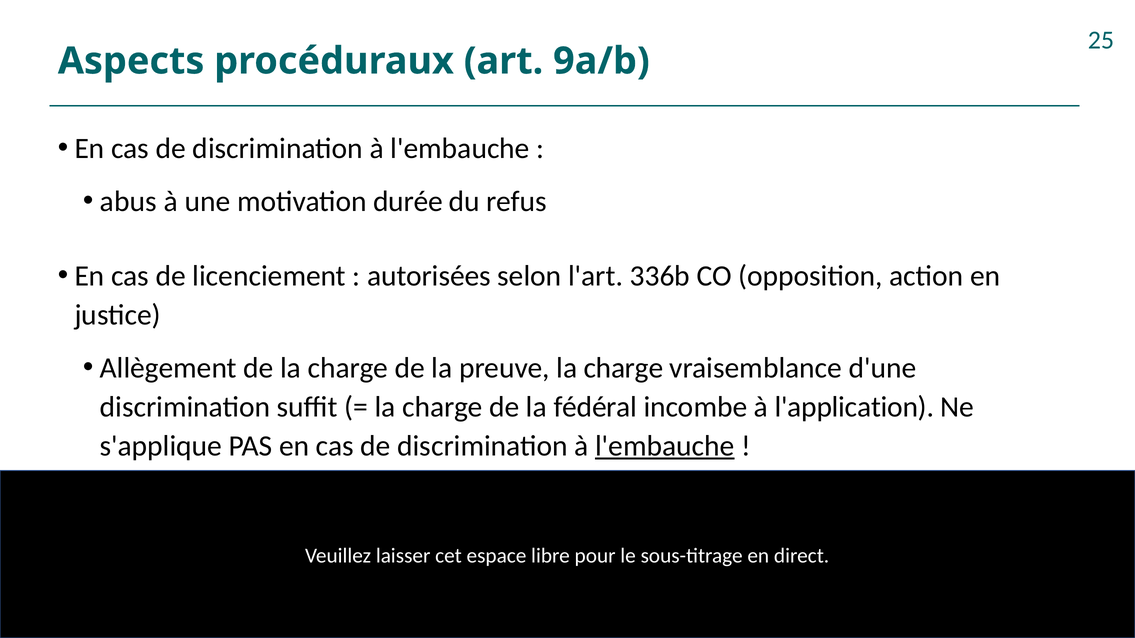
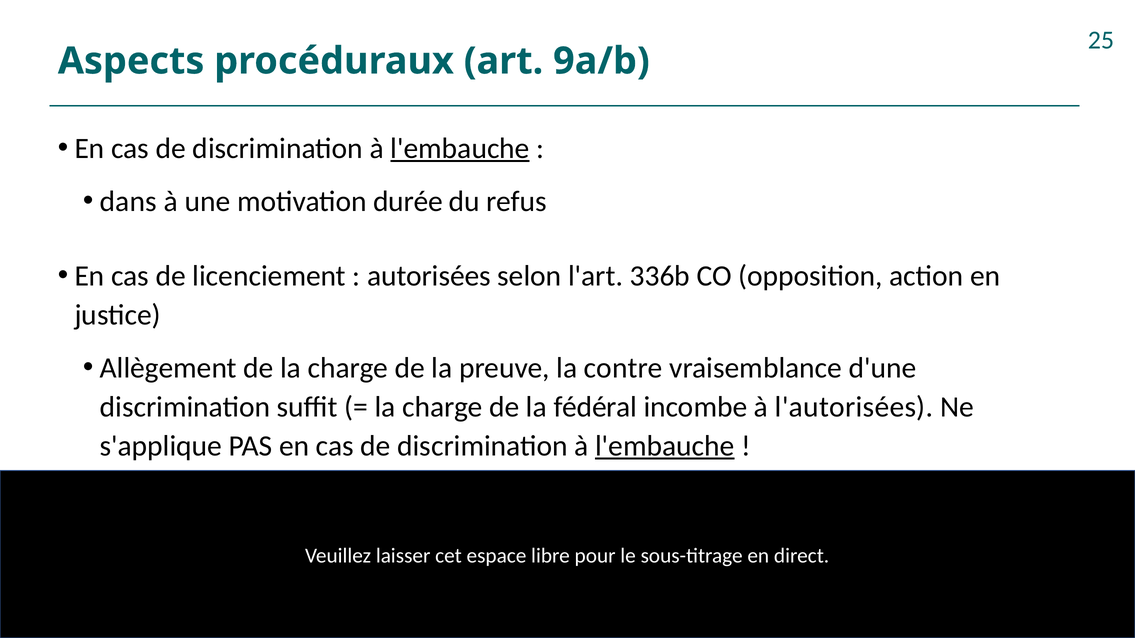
l'embauche underline: none -> present (460, 148)
abus: abus -> dans (128, 202)
preuve la charge: charge -> contre (623, 368)
l'application: l'application -> l'autorisées (854, 407)
